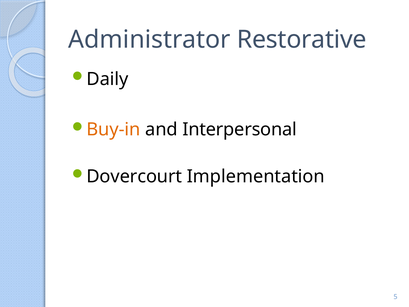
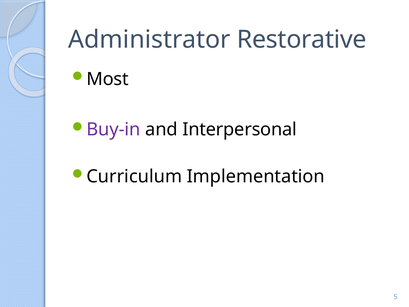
Daily: Daily -> Most (108, 79)
Buy-in colour: orange -> purple (113, 129)
Dovercourt: Dovercourt -> Curriculum (134, 176)
